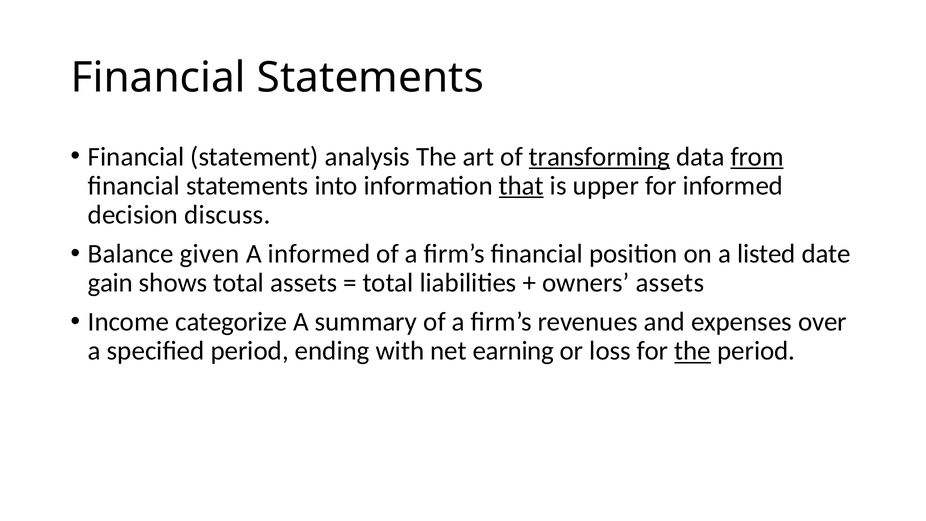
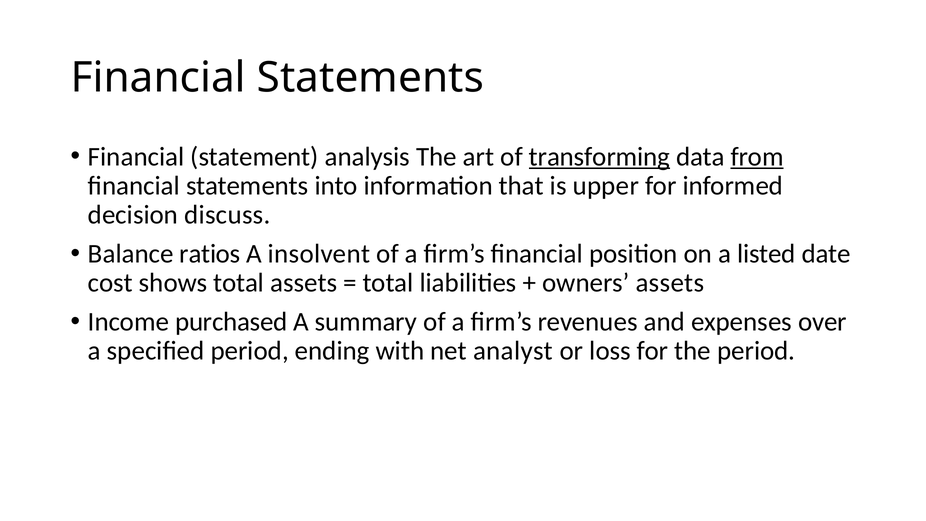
that underline: present -> none (521, 186)
given: given -> ratios (210, 254)
A informed: informed -> insolvent (319, 254)
gain: gain -> cost (110, 283)
categorize: categorize -> purchased (231, 322)
earning: earning -> analyst (513, 351)
the underline: present -> none (693, 351)
